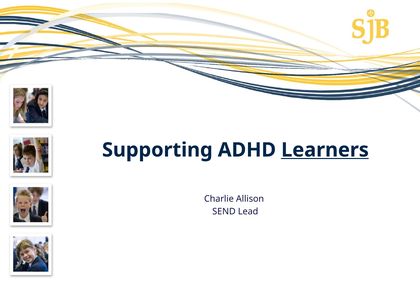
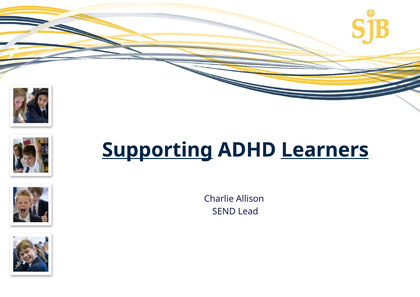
Supporting underline: none -> present (157, 150)
